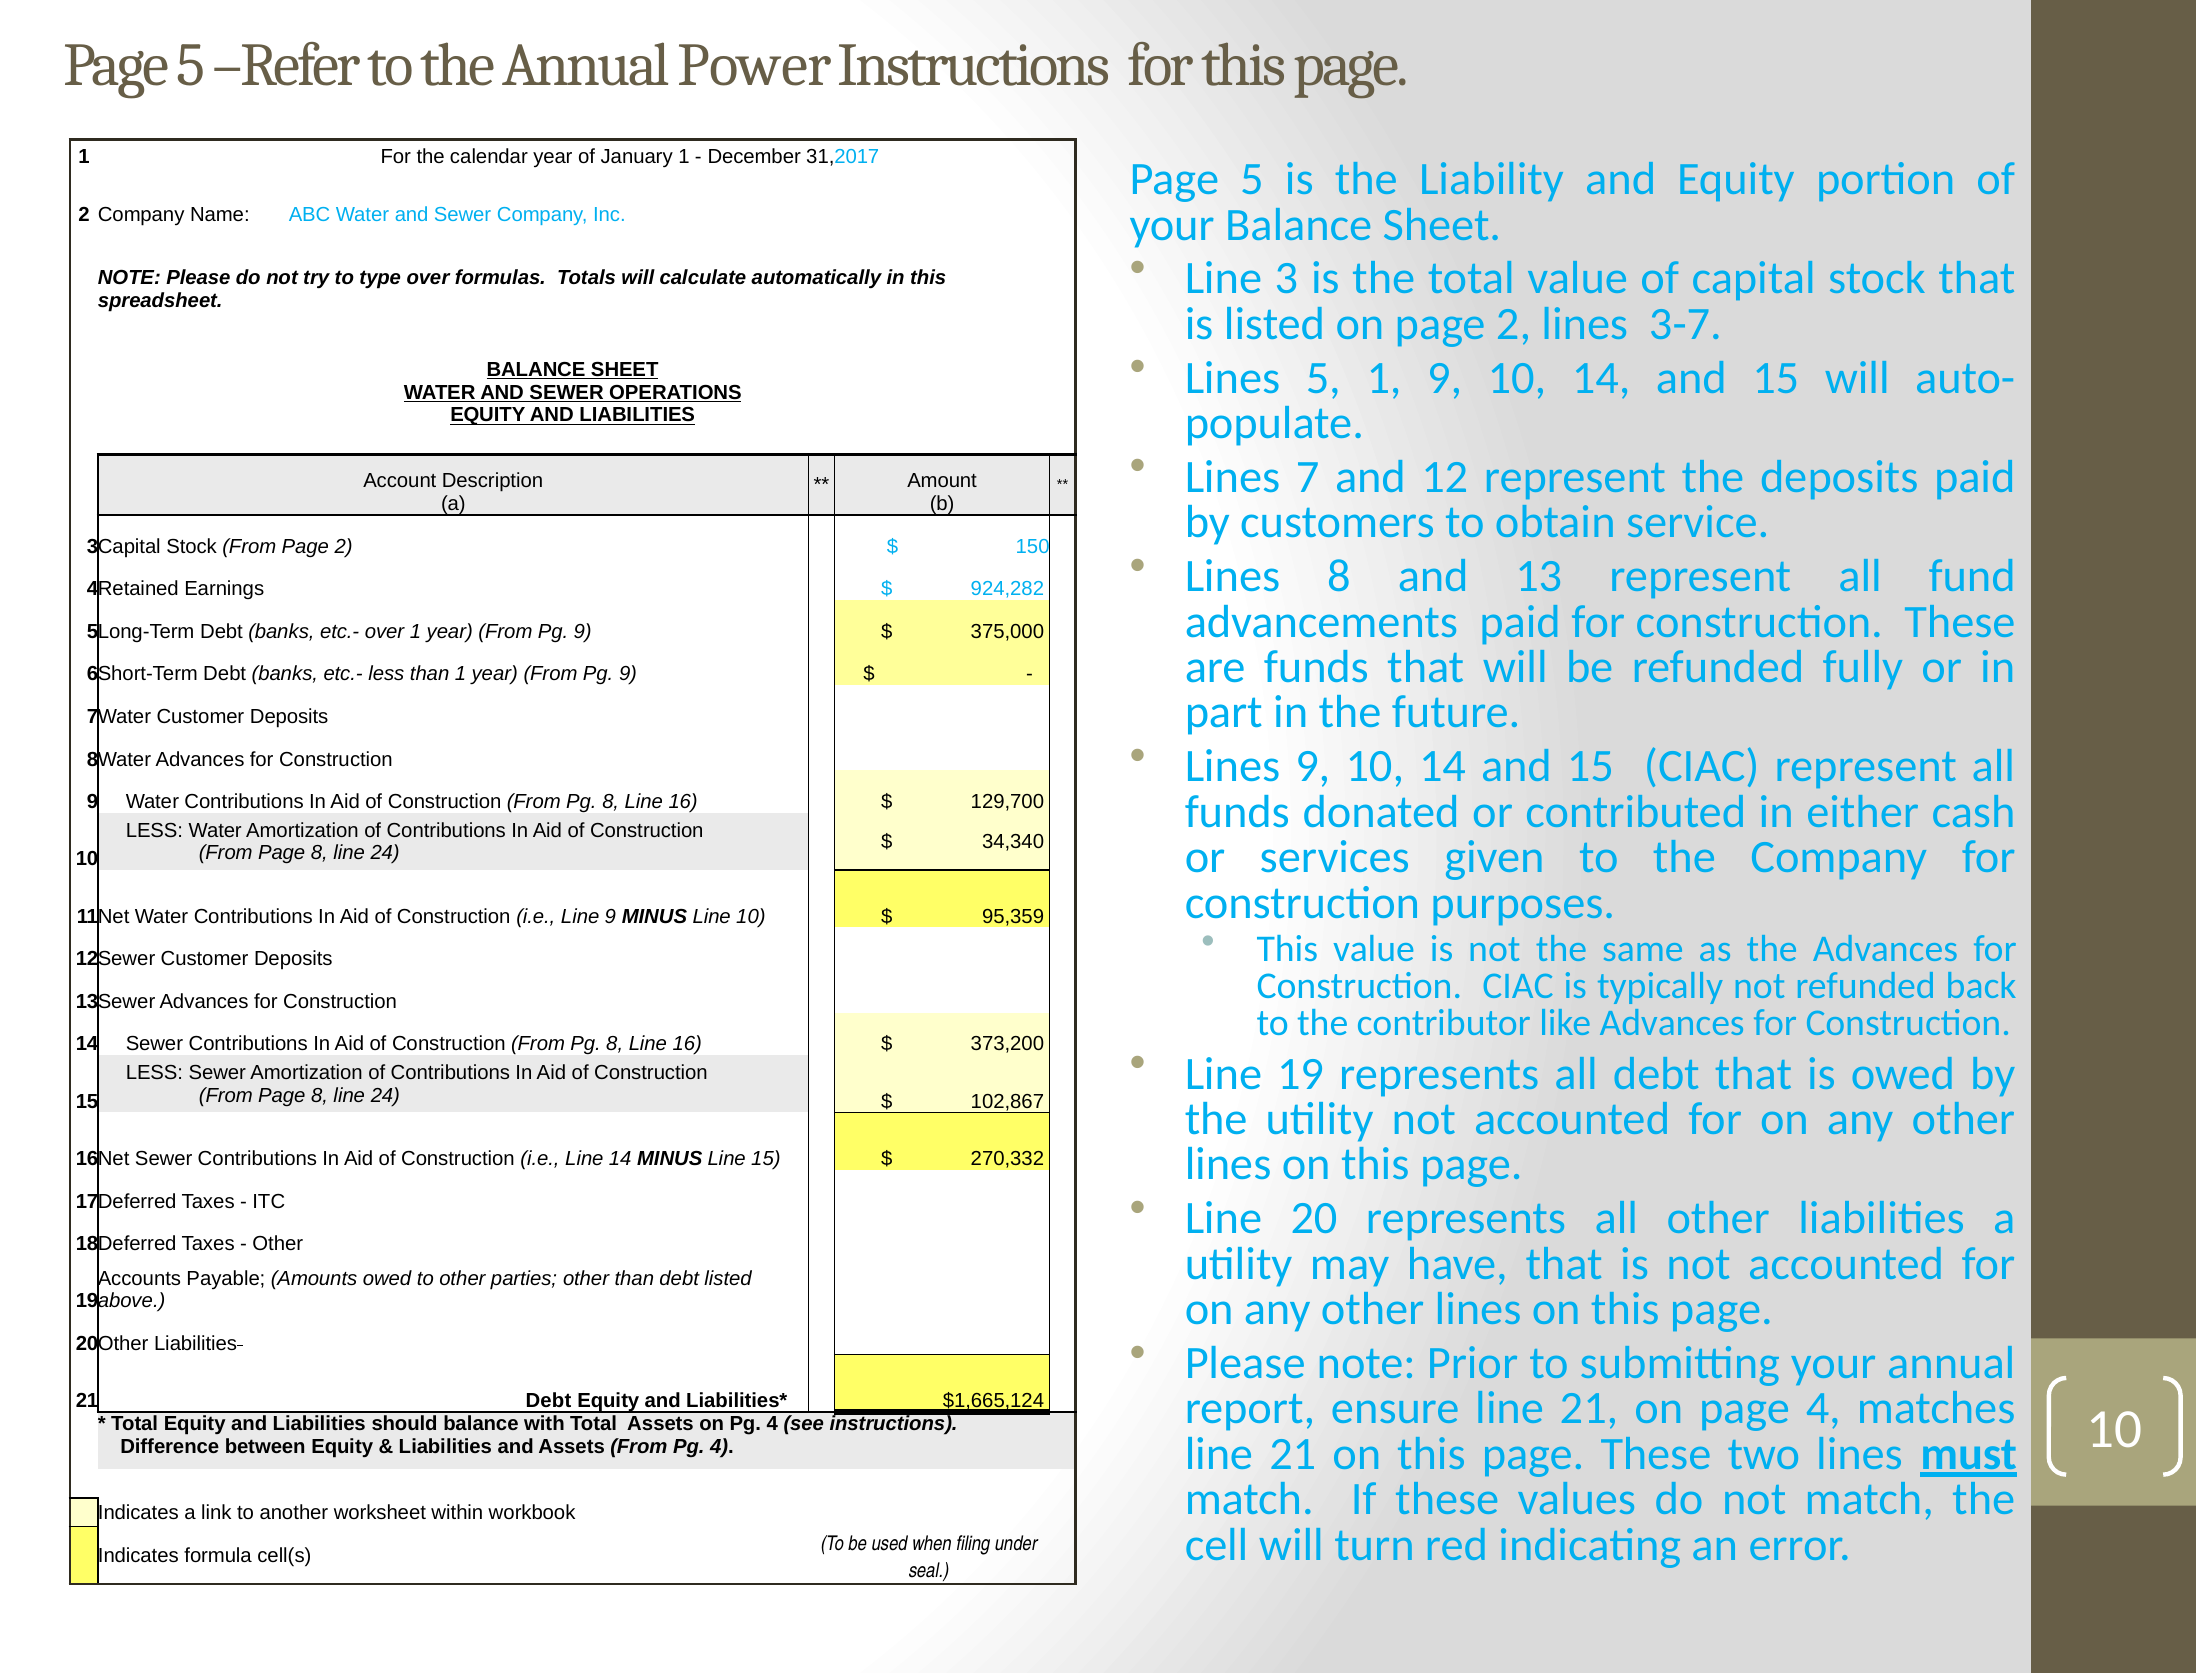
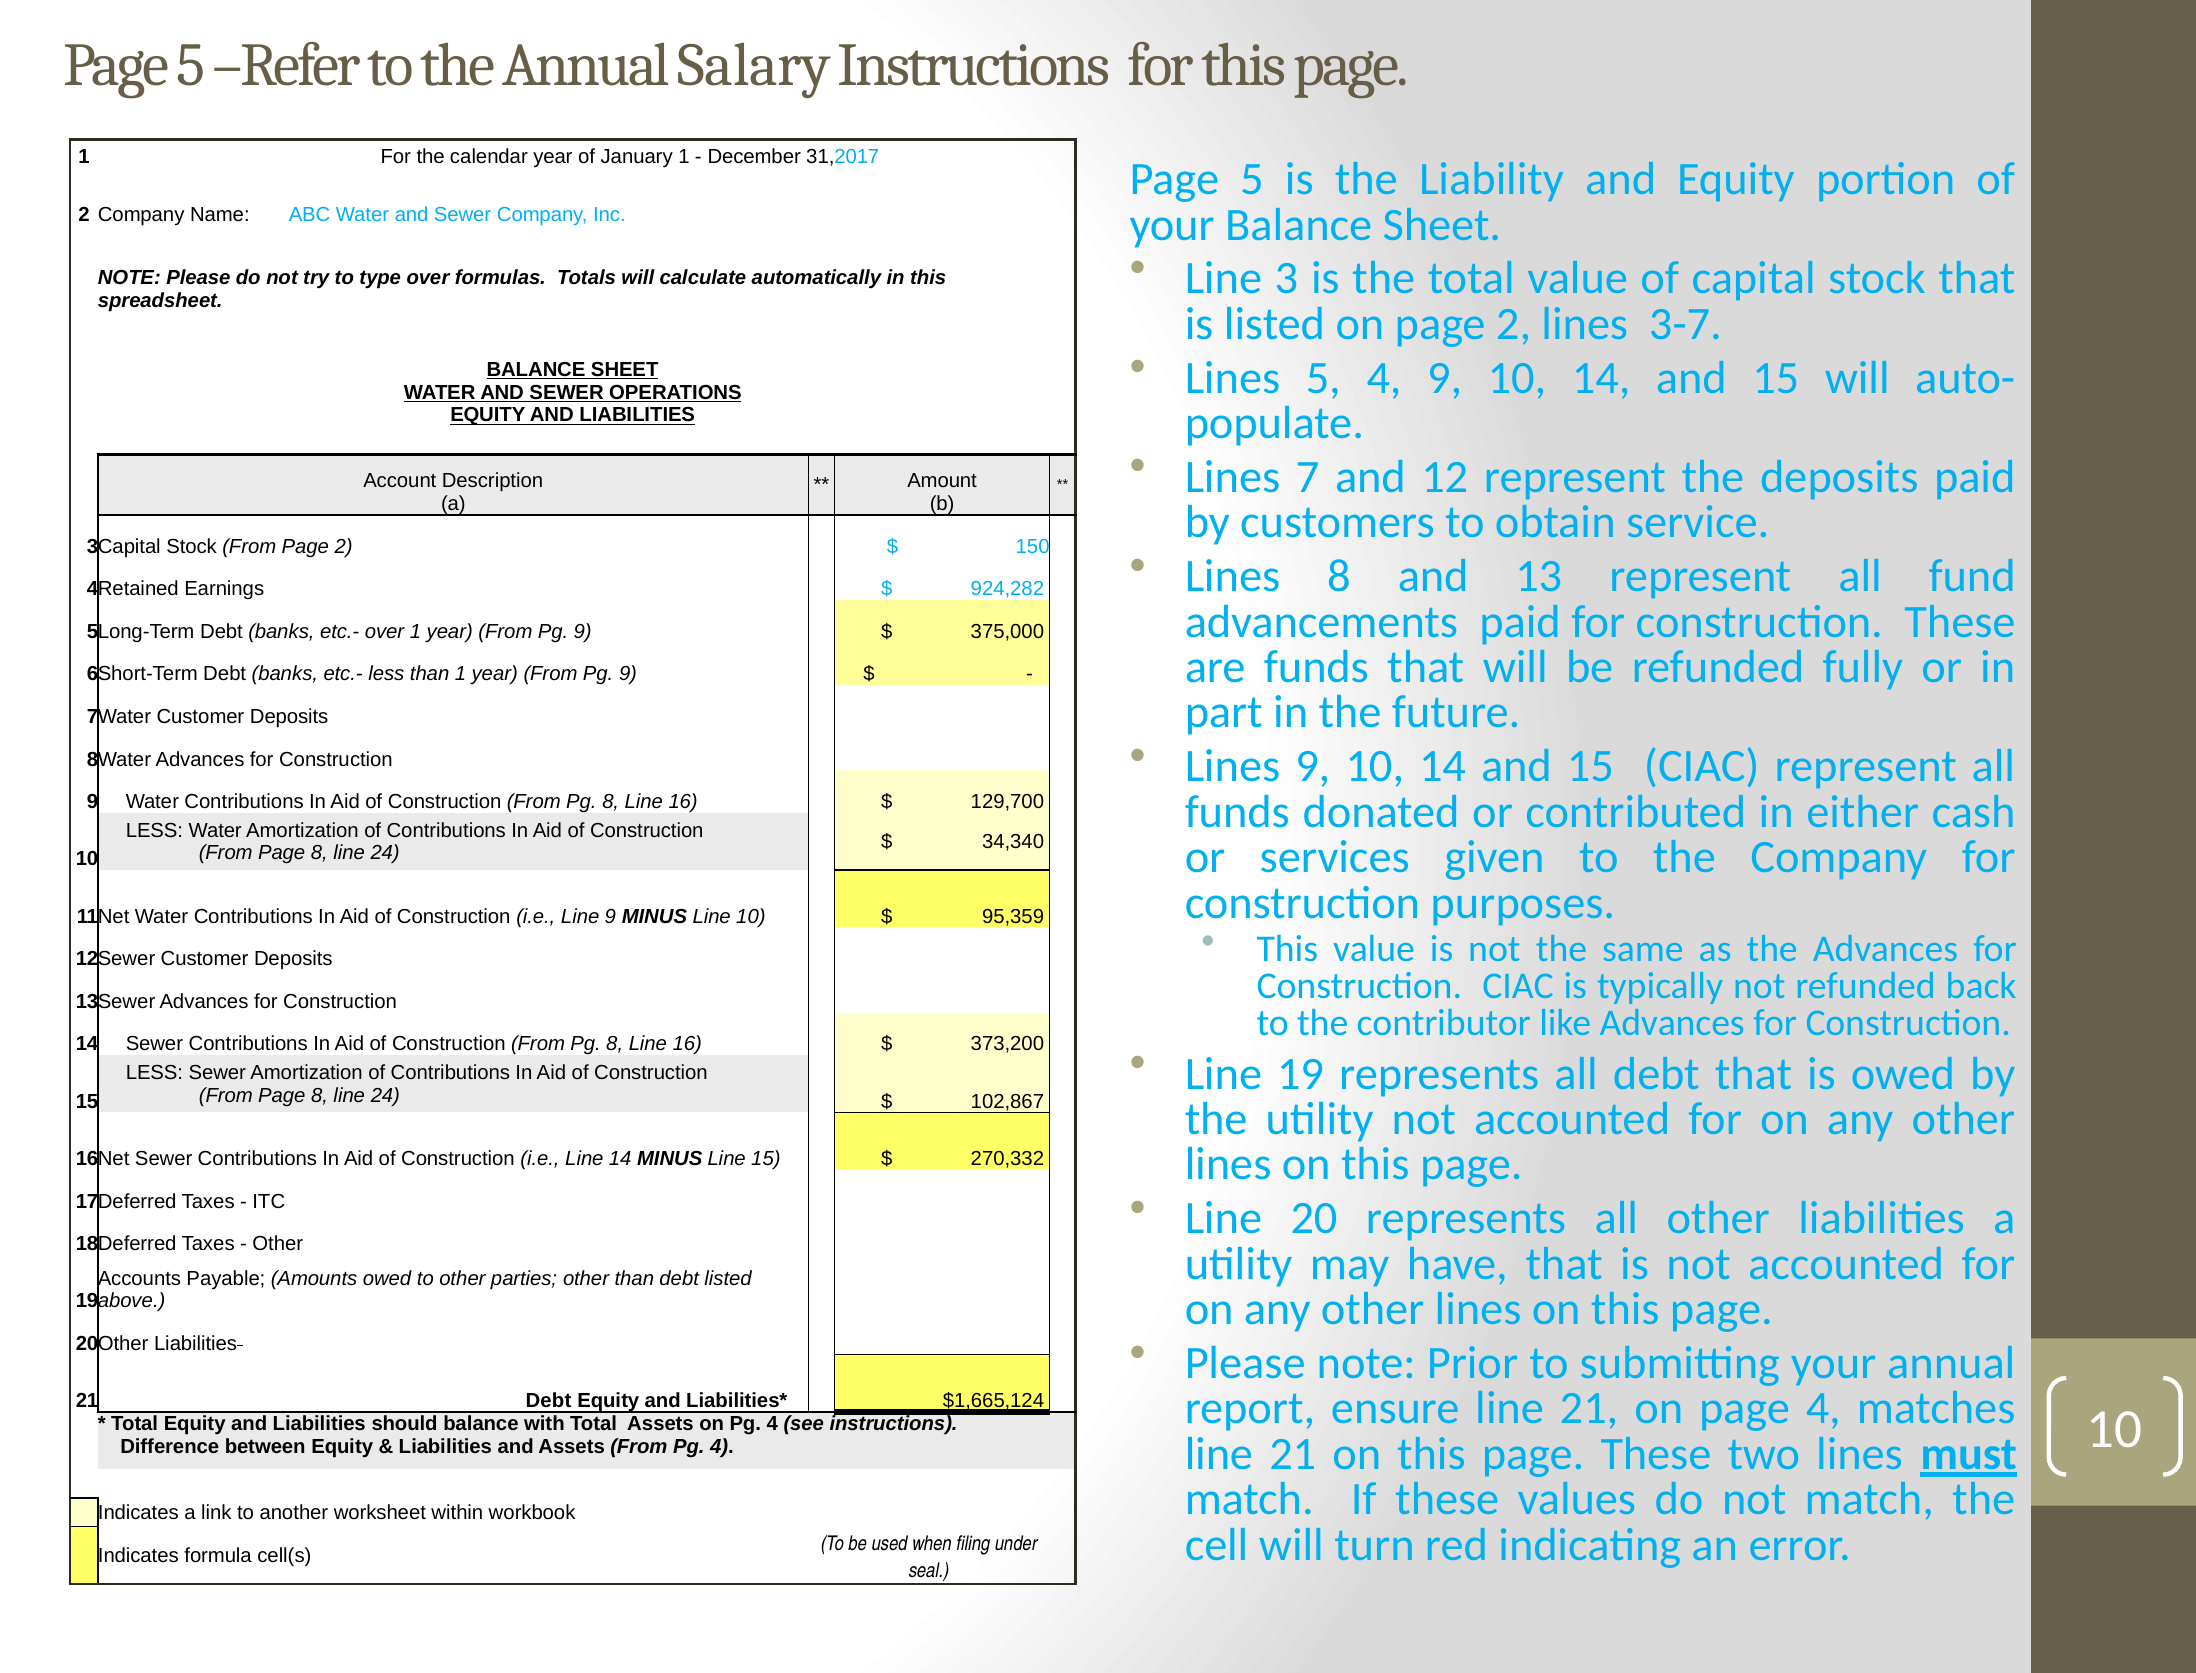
Power: Power -> Salary (754, 65)
5 1: 1 -> 4 (1384, 378)
